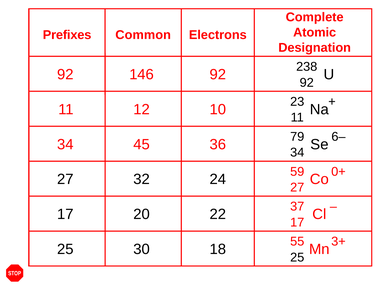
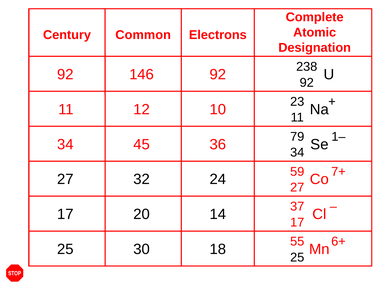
Prefixes: Prefixes -> Century (67, 35)
6–: 6– -> 1– (338, 136)
0+: 0+ -> 7+ (338, 171)
22: 22 -> 14 (218, 214)
3+: 3+ -> 6+ (338, 241)
